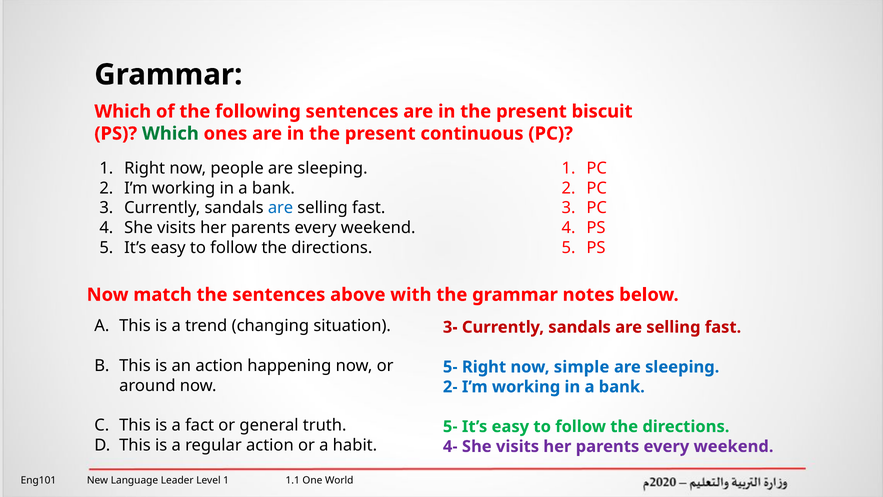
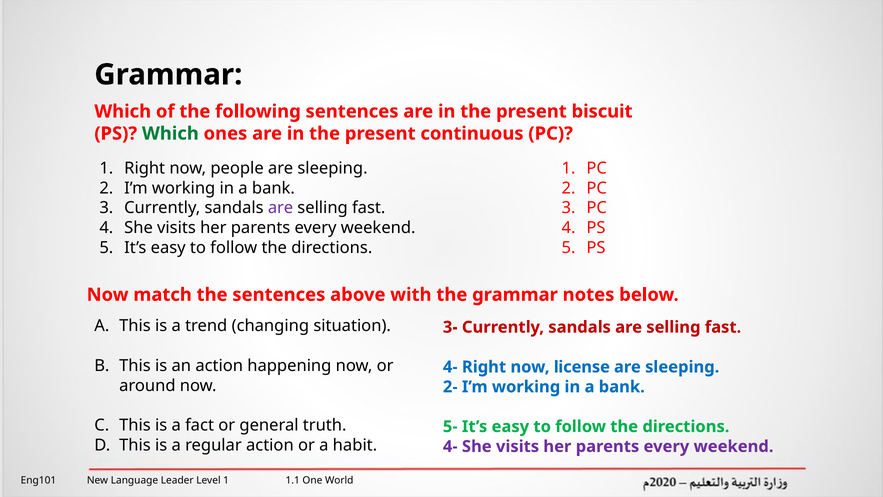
are colour: blue -> purple (281, 208)
5-: 5- -> 4- (450, 367)
simple: simple -> license (582, 367)
